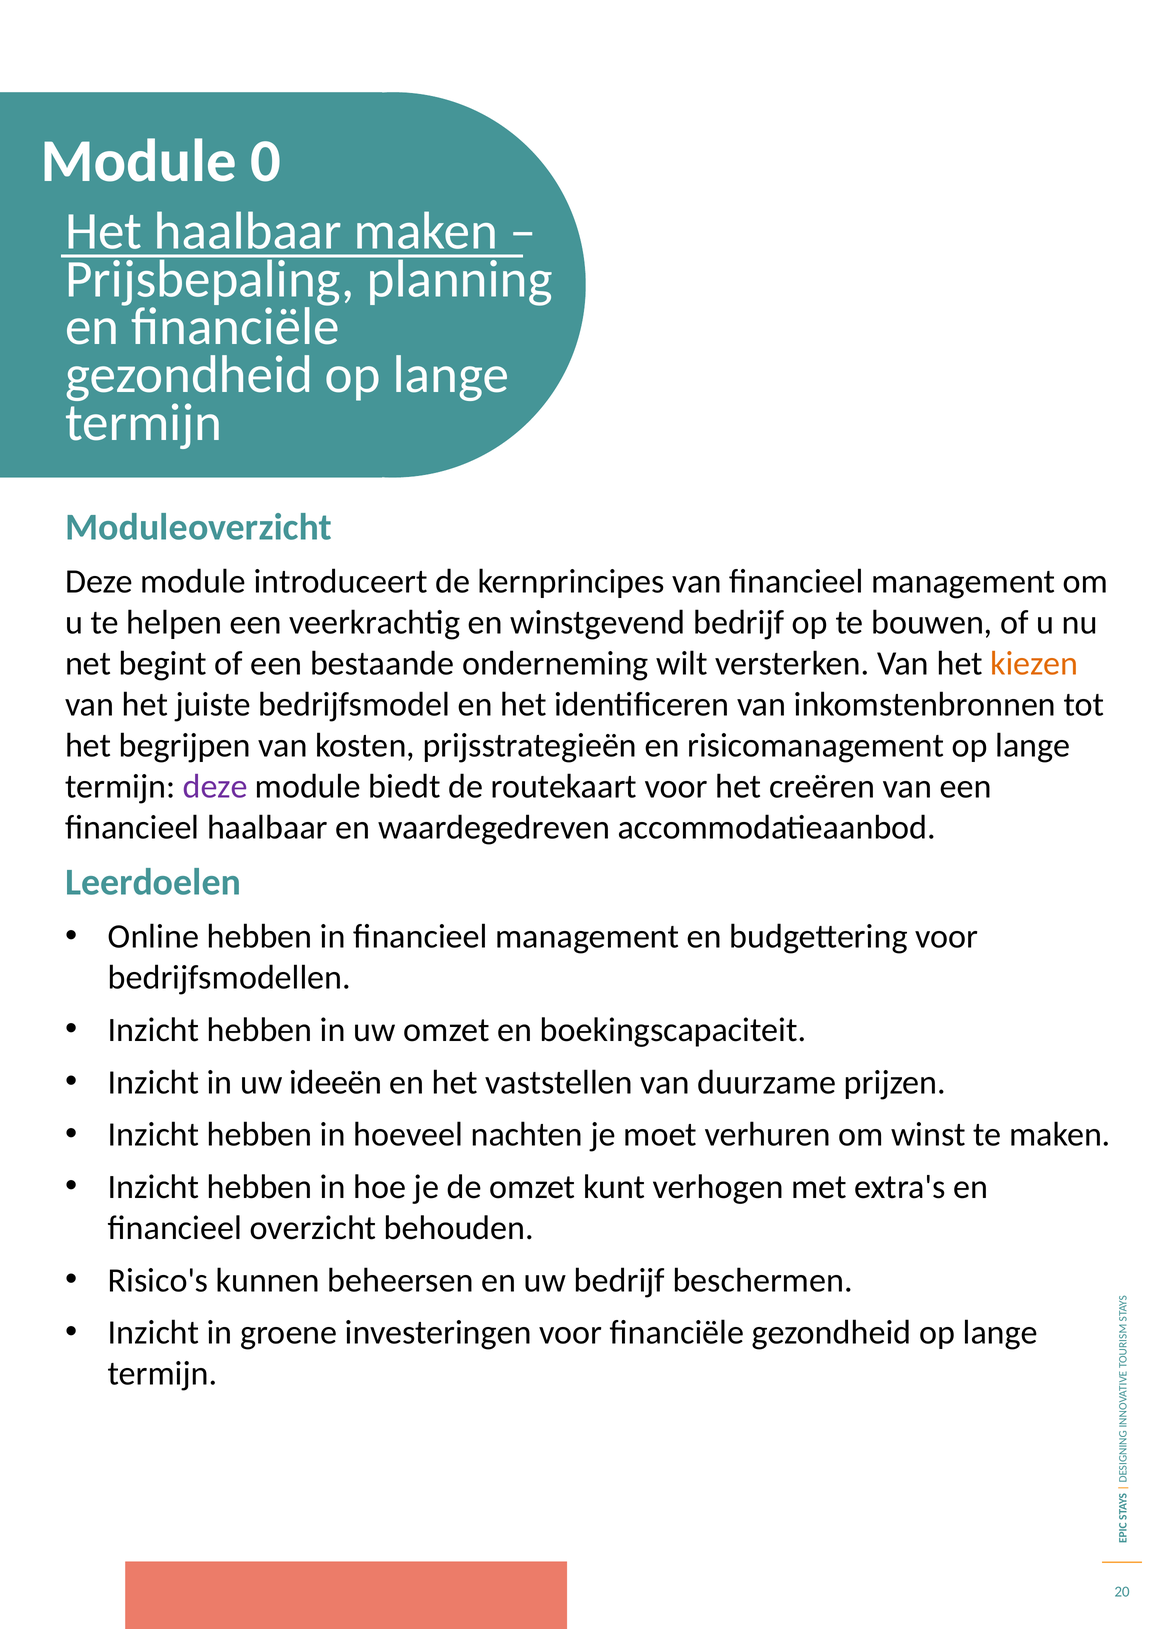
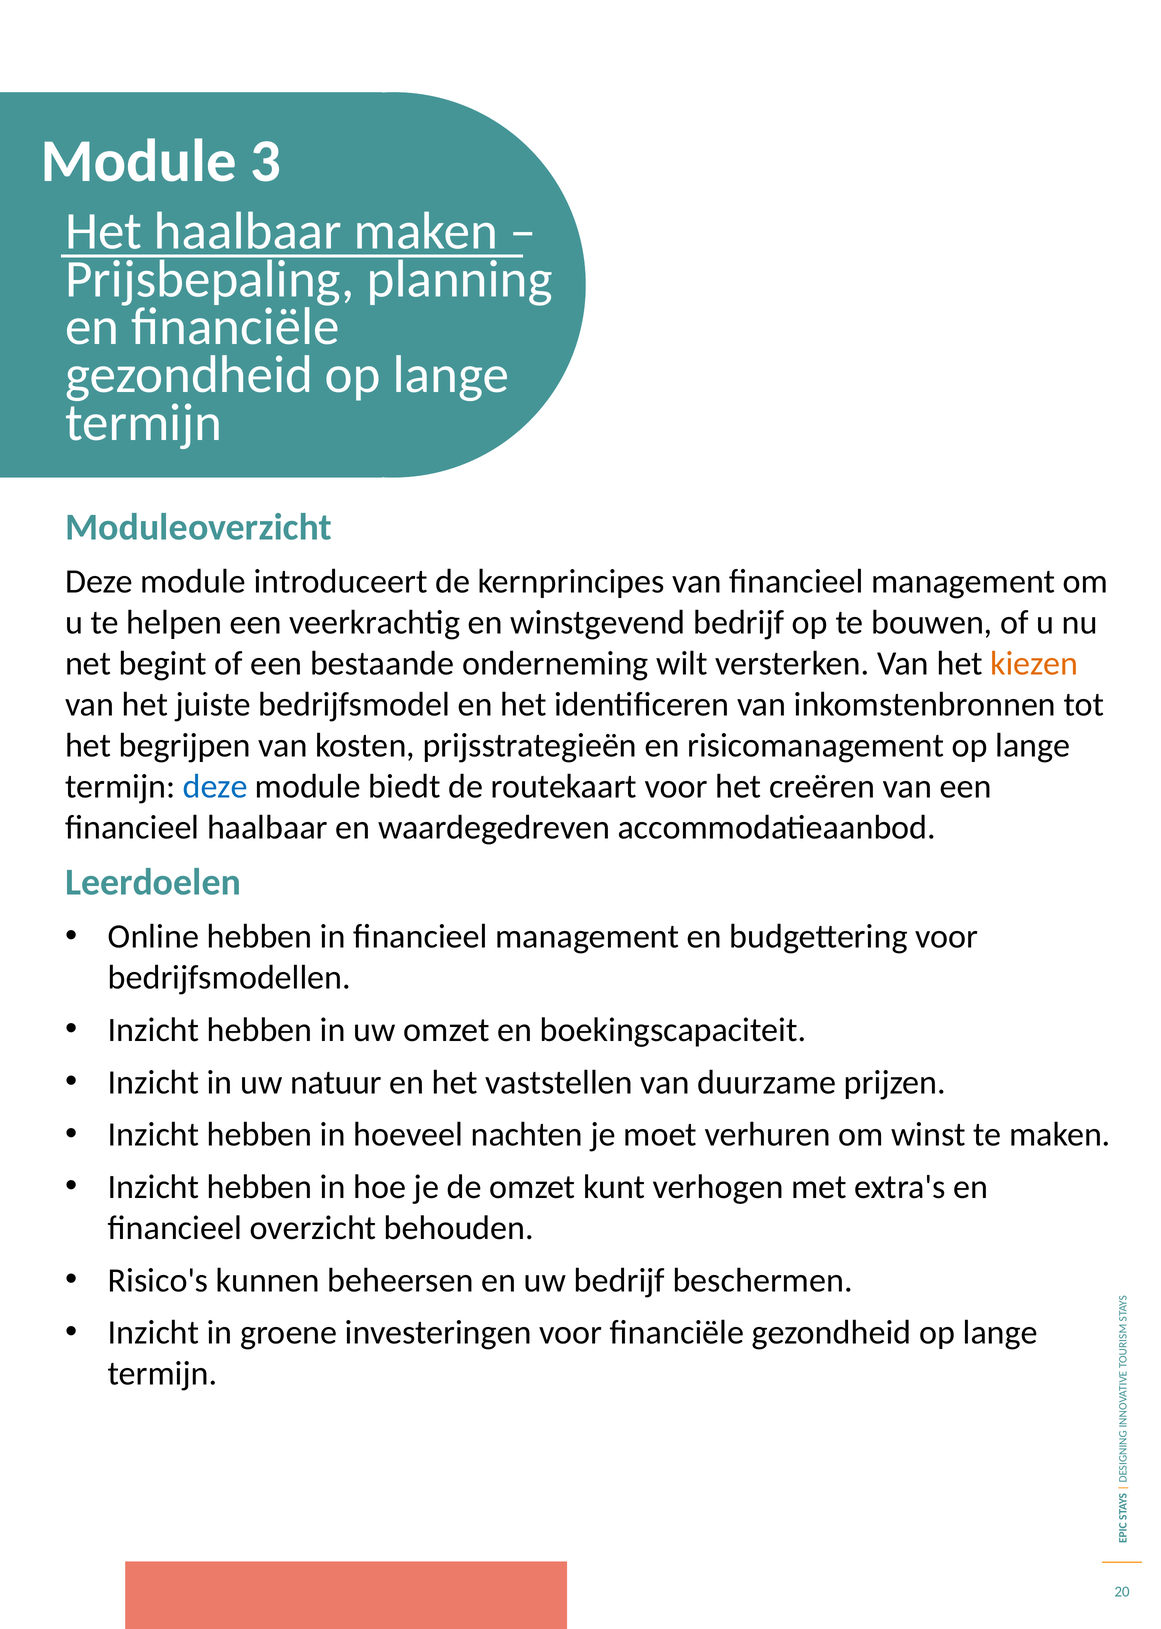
0: 0 -> 3 (266, 161)
deze colour: purple -> blue (215, 786)
ideeën: ideeën -> natuur (336, 1082)
